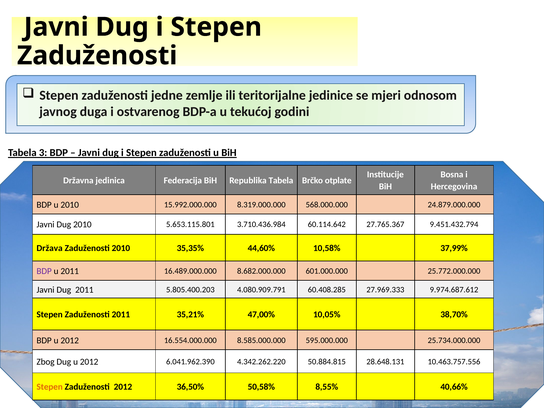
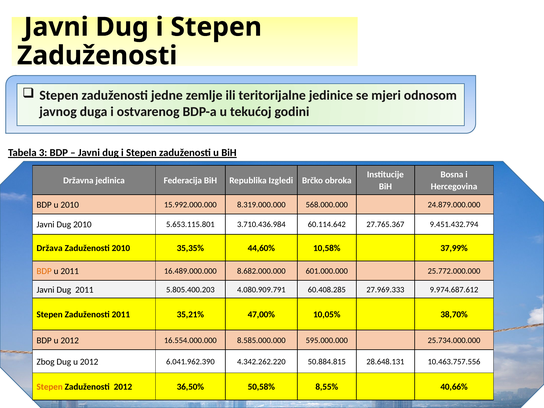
Republika Tabela: Tabela -> Izgledi (281, 181)
otplate: otplate -> obroka (338, 181)
BDP colour: purple -> orange (44, 271)
